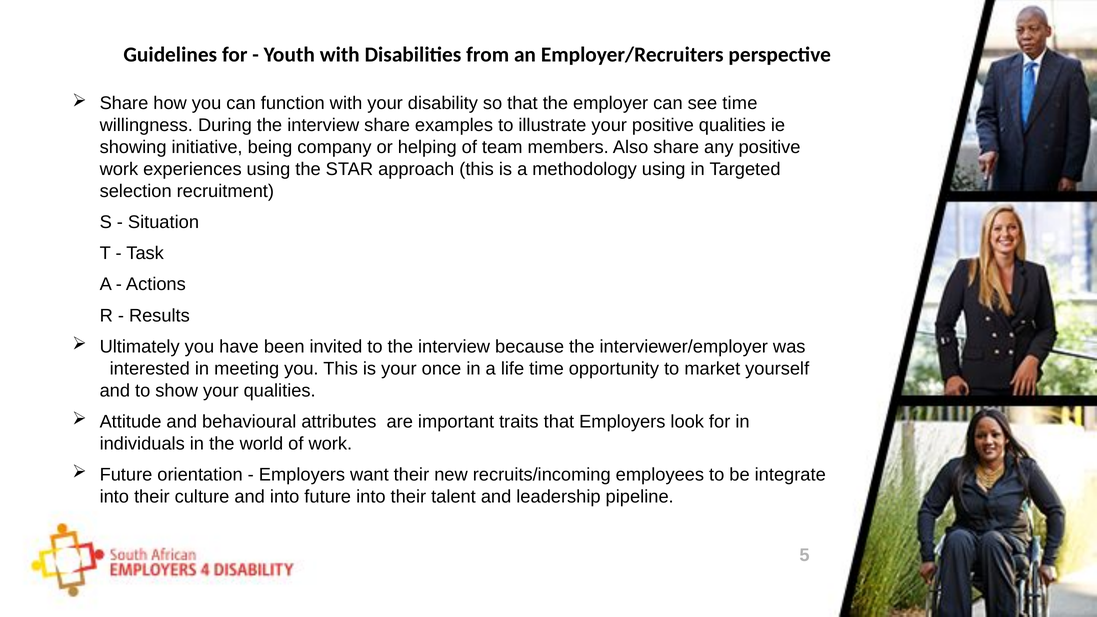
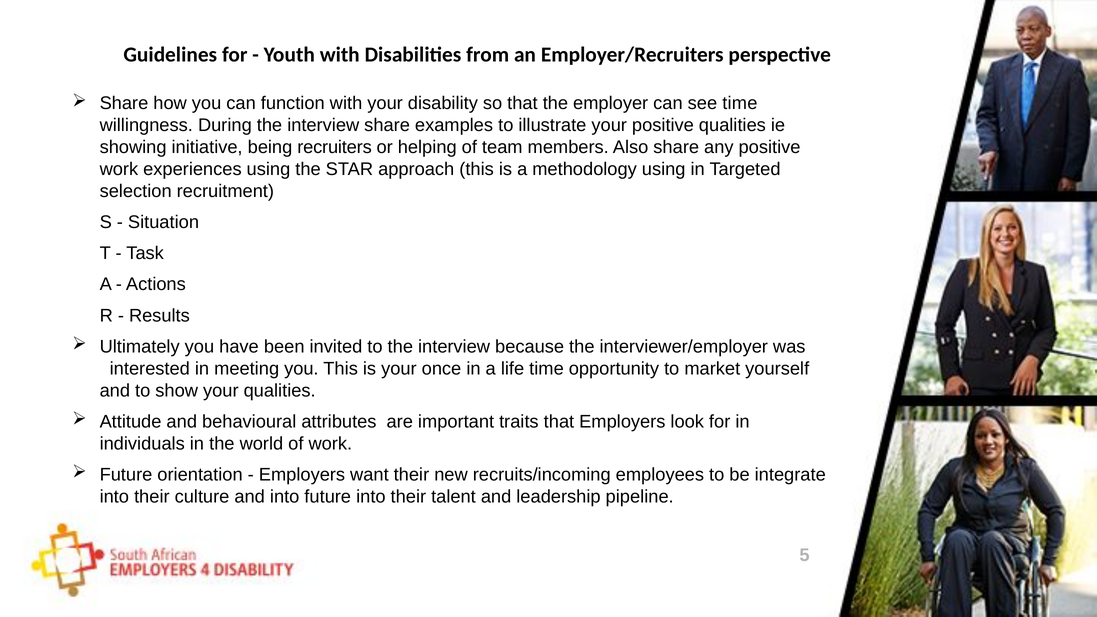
company: company -> recruiters (335, 147)
